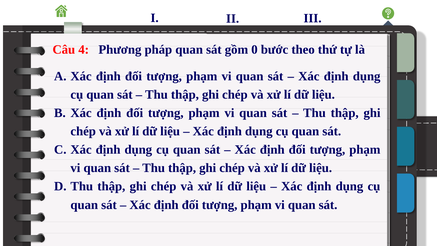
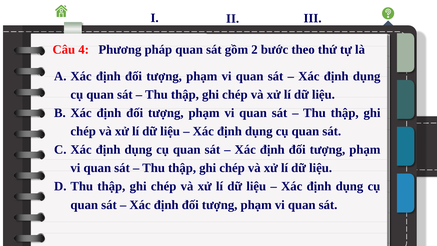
0: 0 -> 2 (254, 50)
